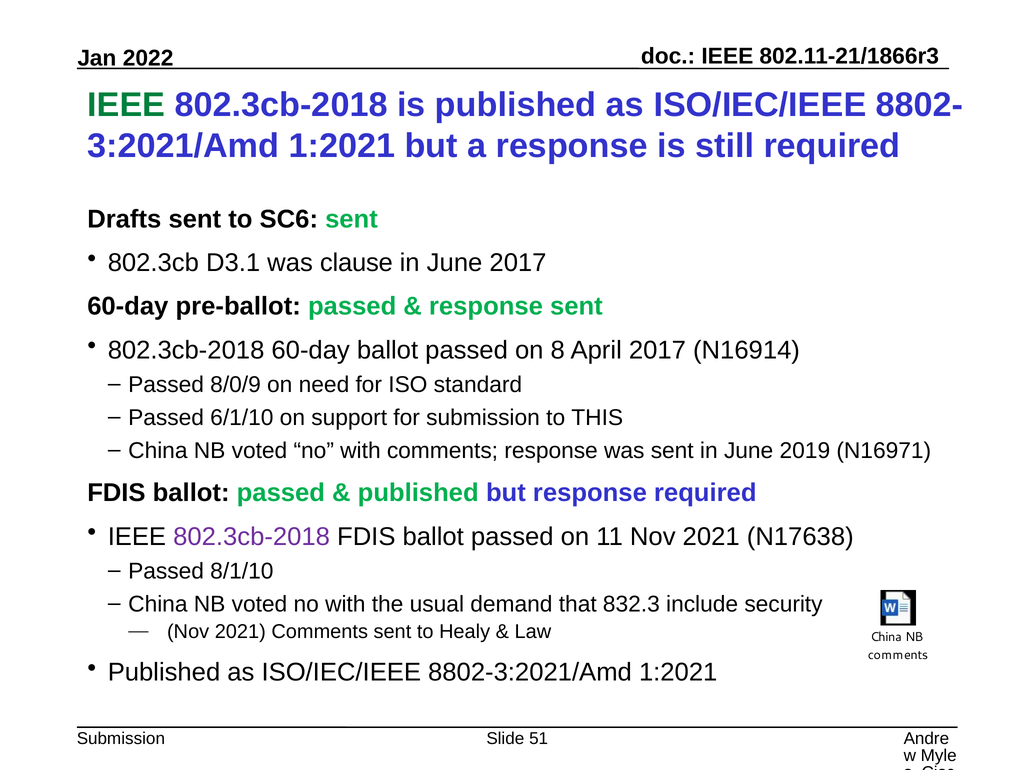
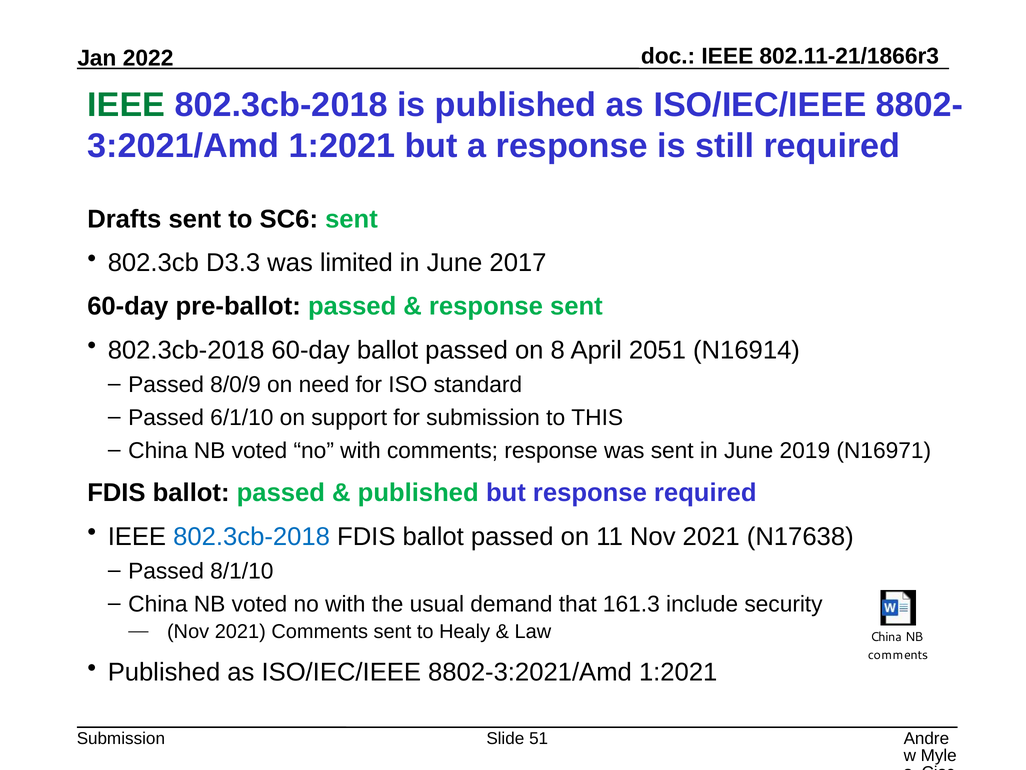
D3.1: D3.1 -> D3.3 (233, 263)
clause: clause -> limited (356, 263)
April 2017: 2017 -> 2051 (657, 350)
802.3cb-2018 colour: purple -> blue (252, 536)
832.3: 832.3 -> 161.3 (631, 604)
